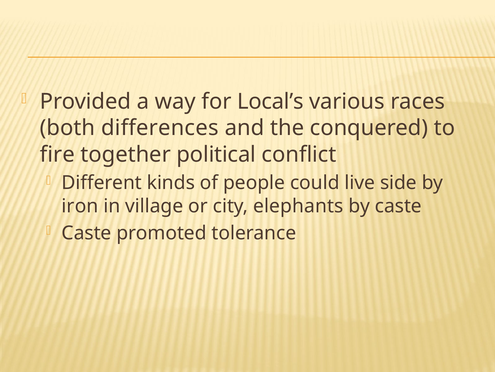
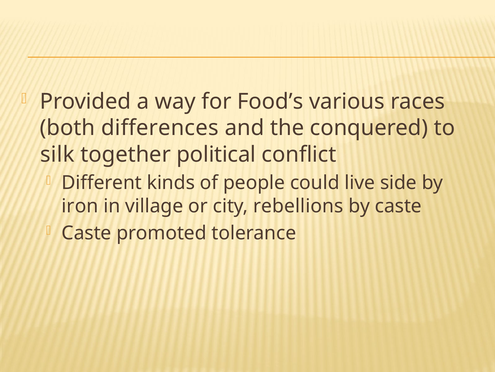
Local’s: Local’s -> Food’s (270, 101)
fire: fire -> silk (57, 154)
elephants: elephants -> rebellions (298, 206)
